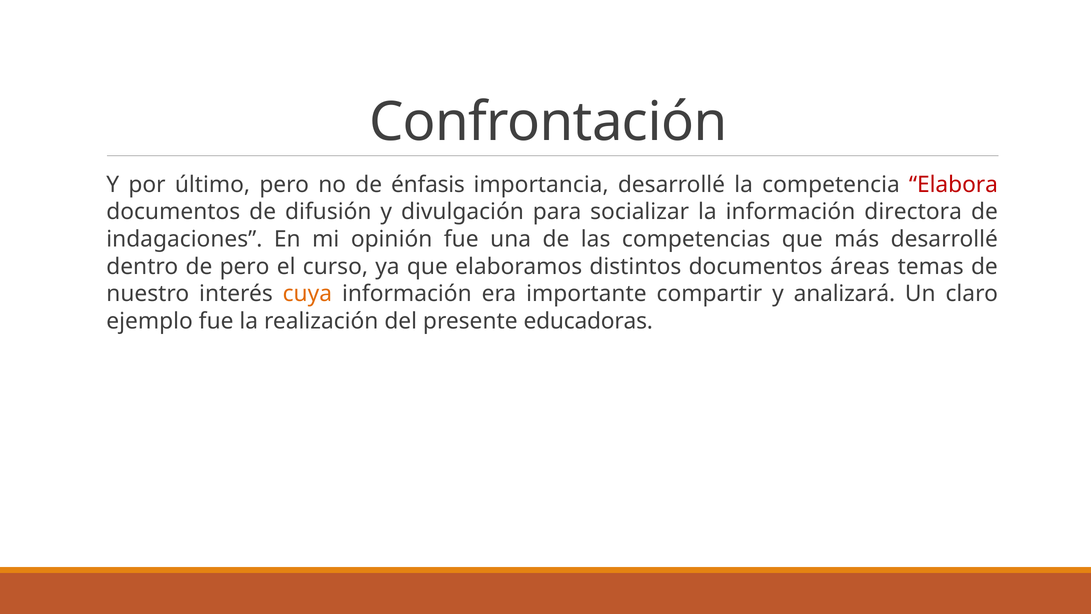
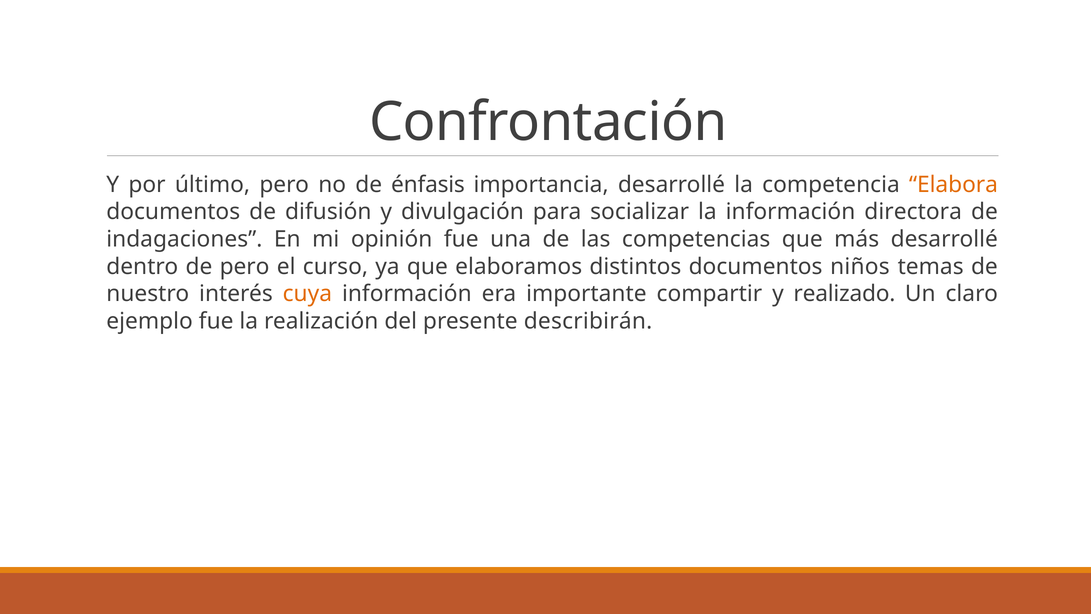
Elabora colour: red -> orange (953, 185)
áreas: áreas -> niños (860, 266)
analizará: analizará -> realizado (844, 294)
educadoras: educadoras -> describirán (588, 321)
